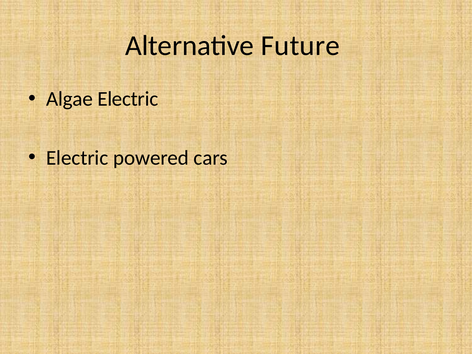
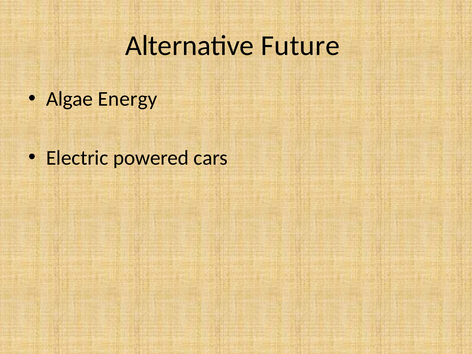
Algae Electric: Electric -> Energy (128, 99)
